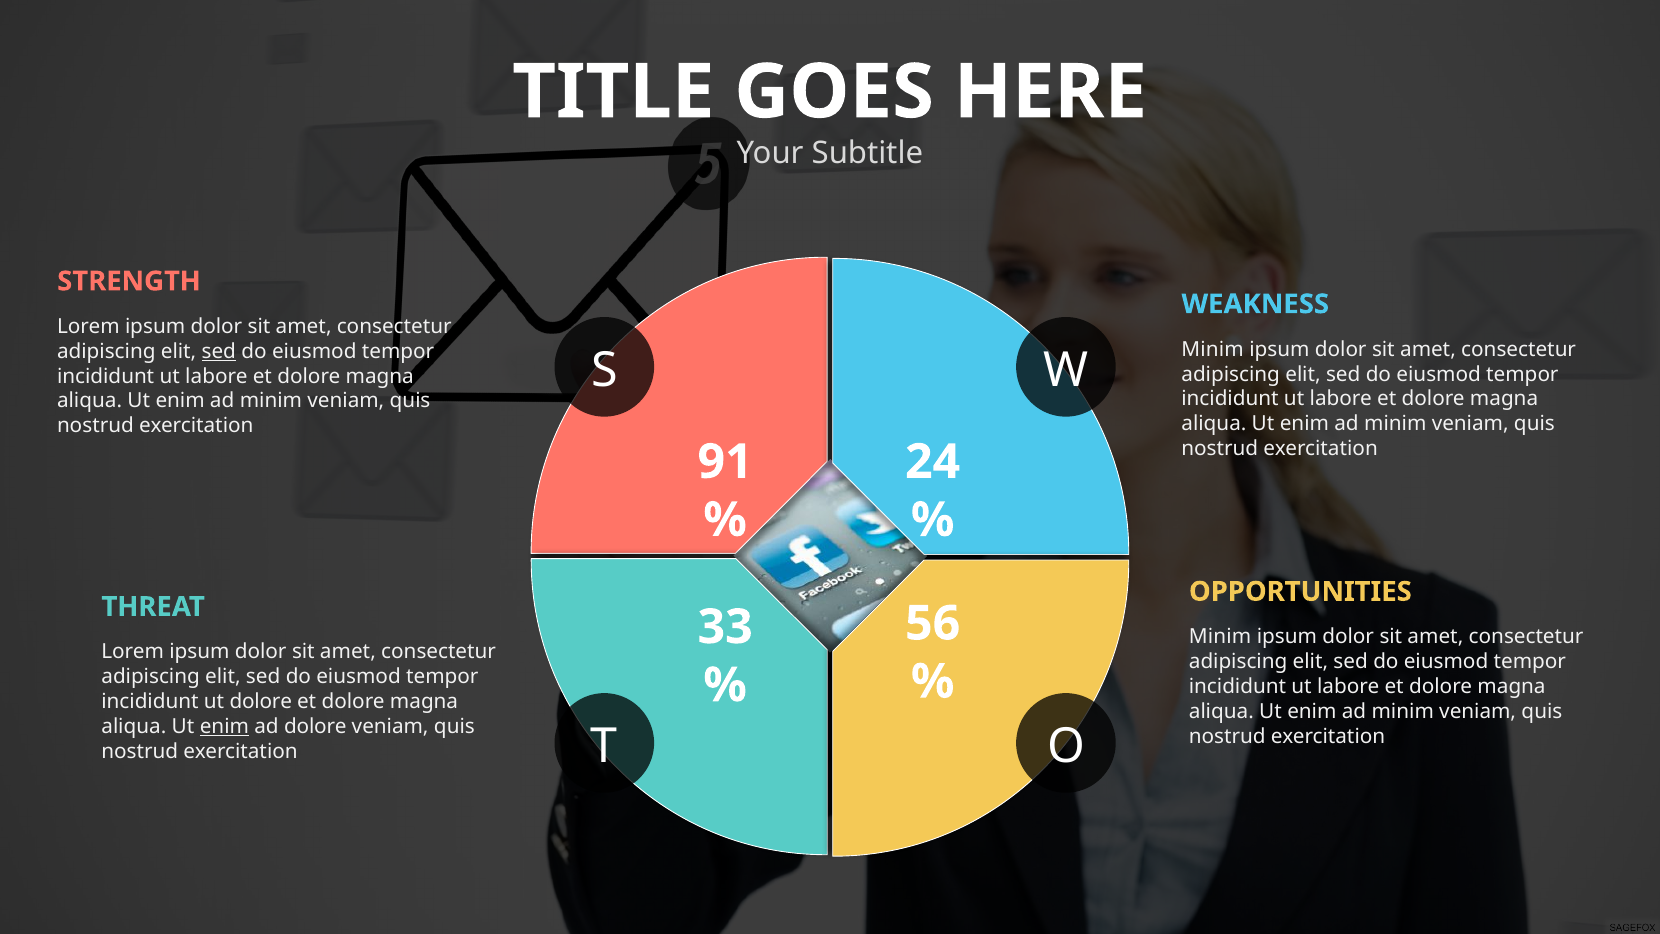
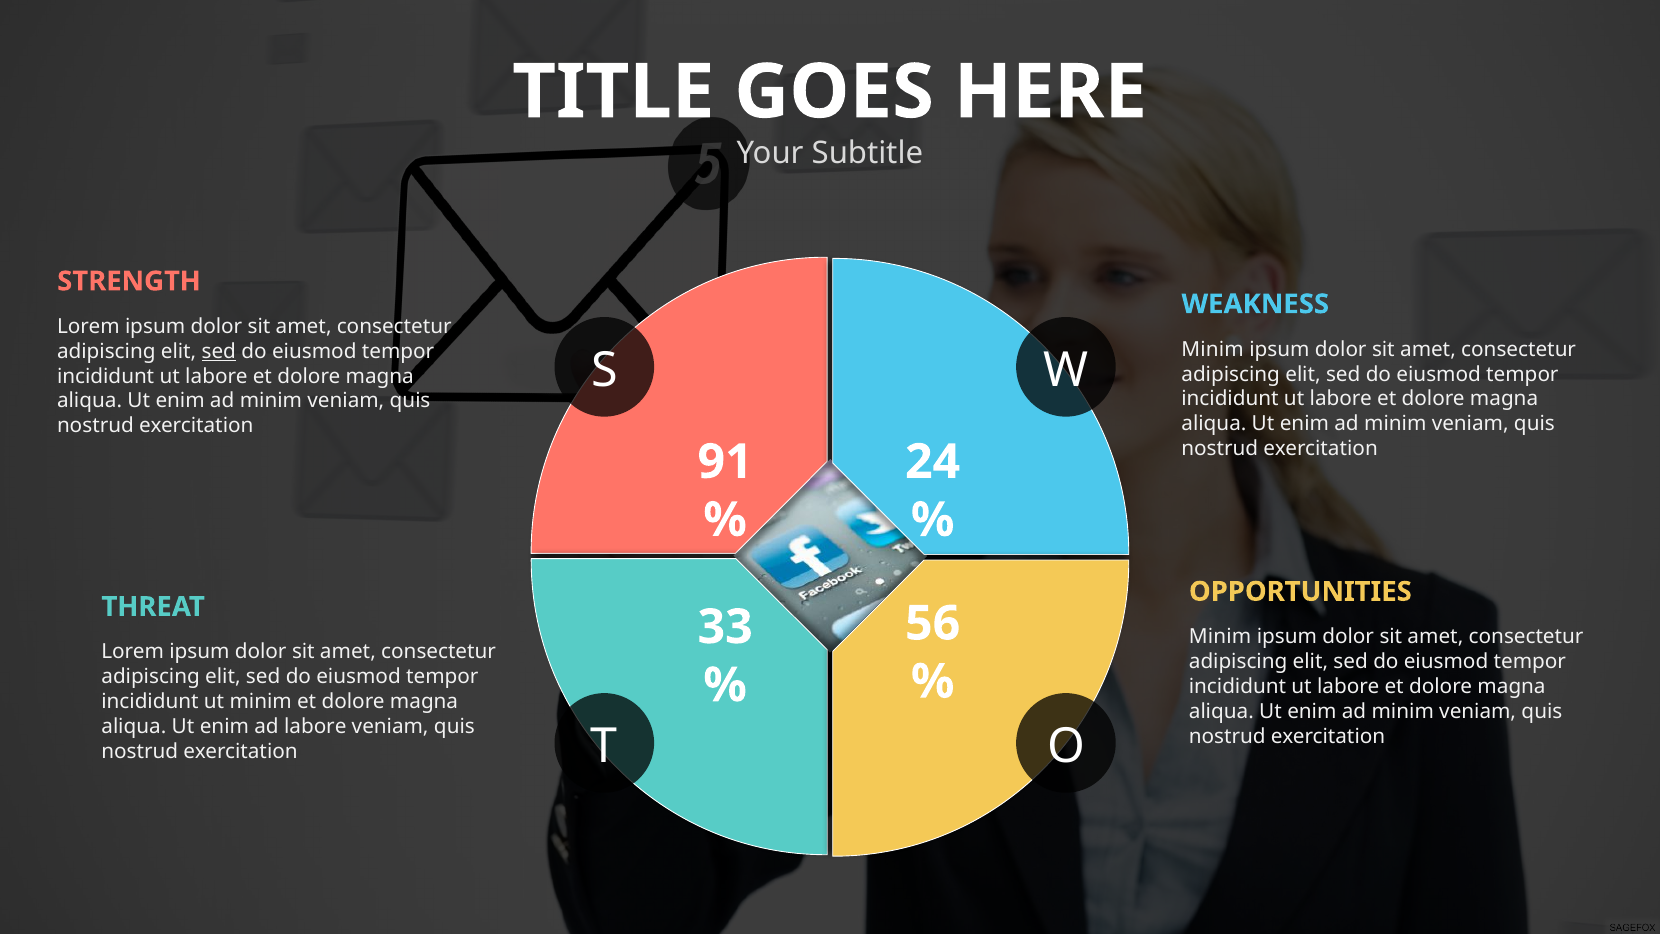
ut dolore: dolore -> minim (261, 702)
enim underline: present -> none (224, 726)
ad dolore: dolore -> labore (315, 726)
